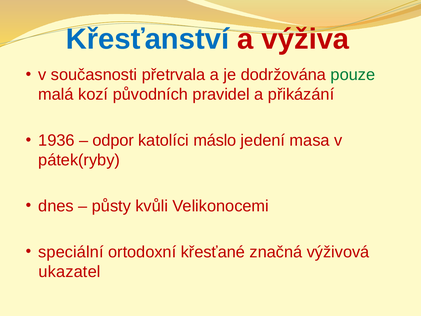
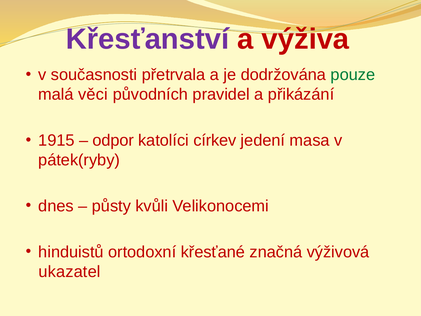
Křesťanství colour: blue -> purple (147, 39)
kozí: kozí -> věci (93, 94)
1936: 1936 -> 1915 (56, 140)
máslo: máslo -> církev (215, 140)
speciální: speciální -> hinduistů (71, 252)
